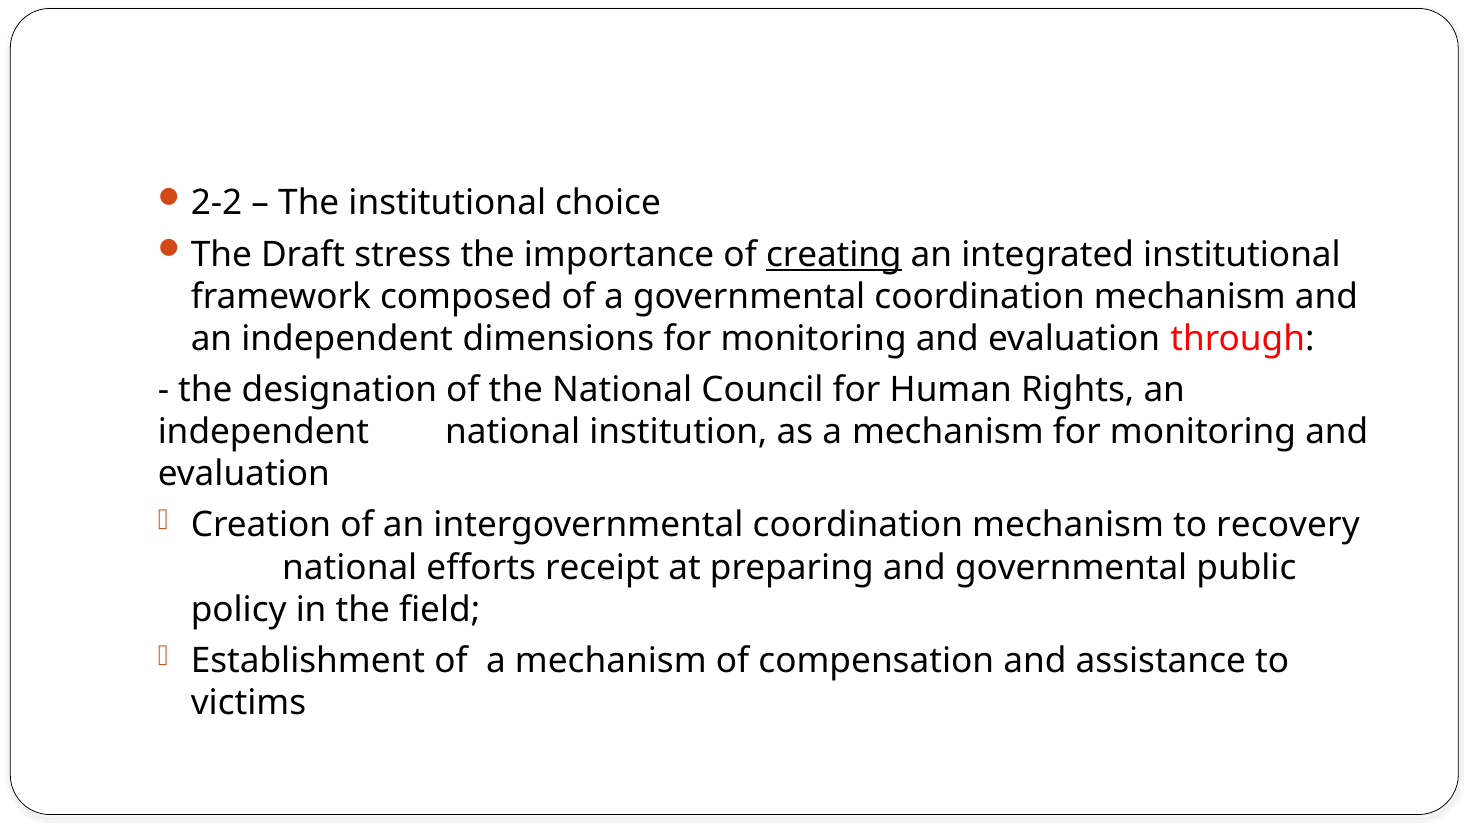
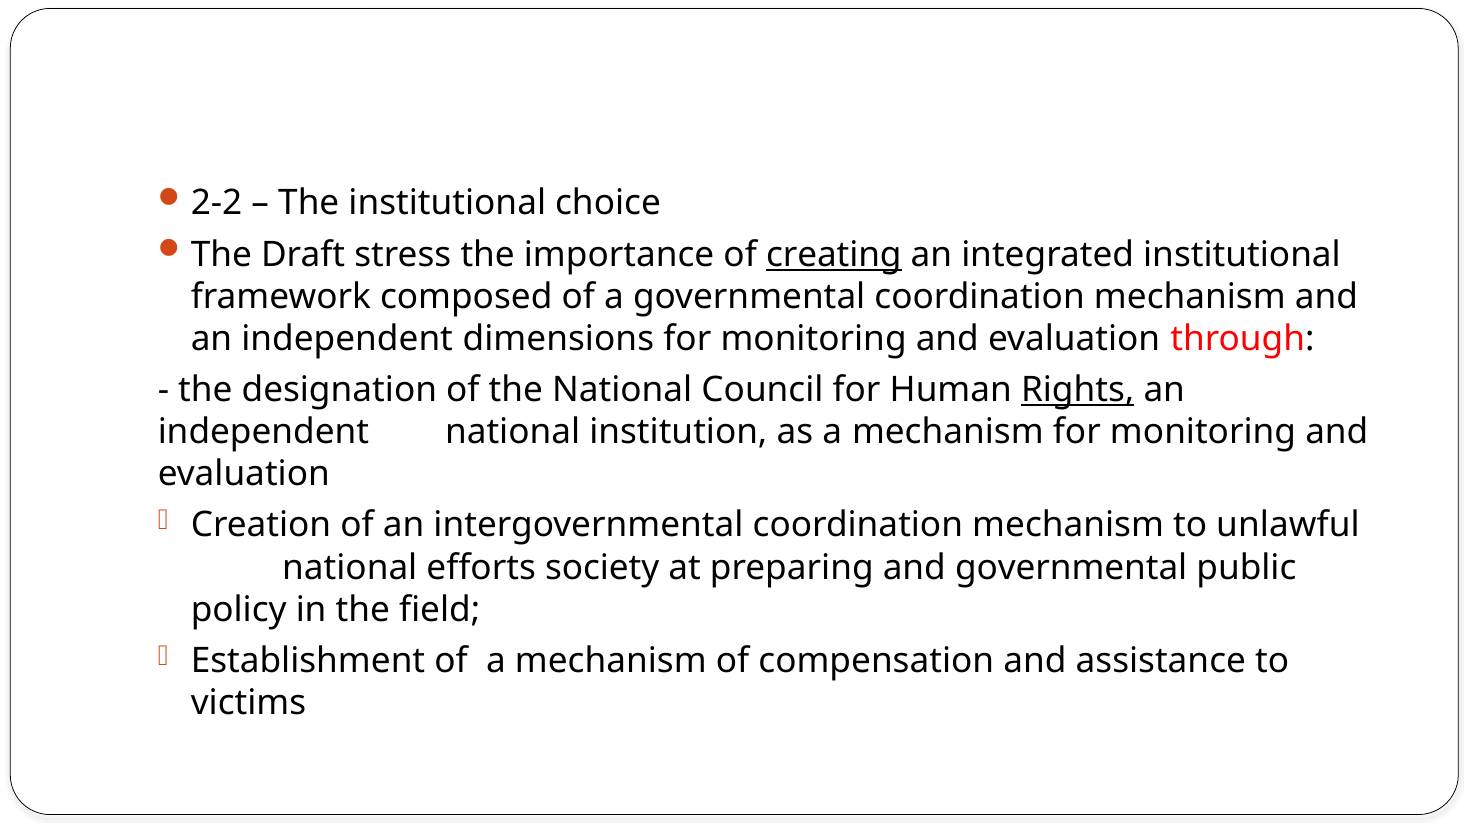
Rights underline: none -> present (1078, 390)
recovery: recovery -> unlawful (1288, 526)
receipt: receipt -> society (602, 568)
